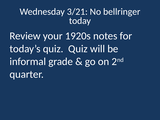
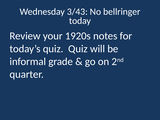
3/21: 3/21 -> 3/43 (77, 12)
